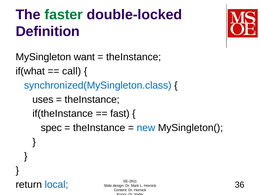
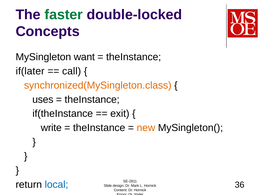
Definition: Definition -> Concepts (48, 32)
if(what: if(what -> if(later (30, 71)
synchronized(MySingleton.class colour: blue -> orange (98, 85)
fast: fast -> exit (120, 114)
spec: spec -> write (51, 128)
new colour: blue -> orange (146, 128)
